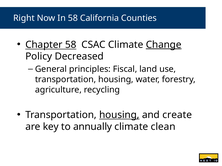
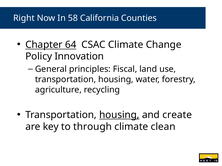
Chapter 58: 58 -> 64 (71, 45)
Change underline: present -> none (164, 45)
Decreased: Decreased -> Innovation (79, 57)
annually: annually -> through (93, 127)
